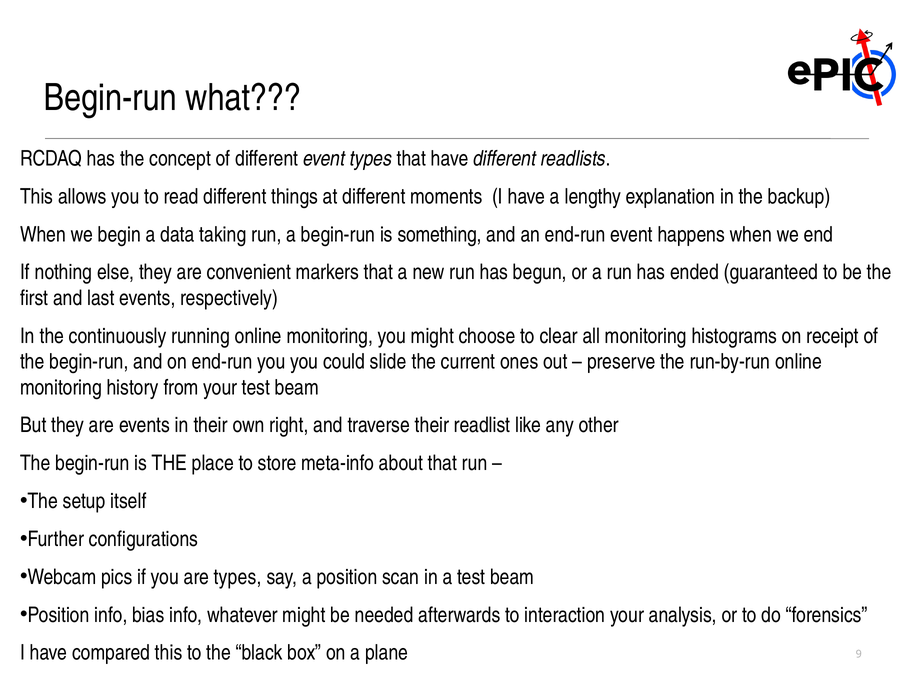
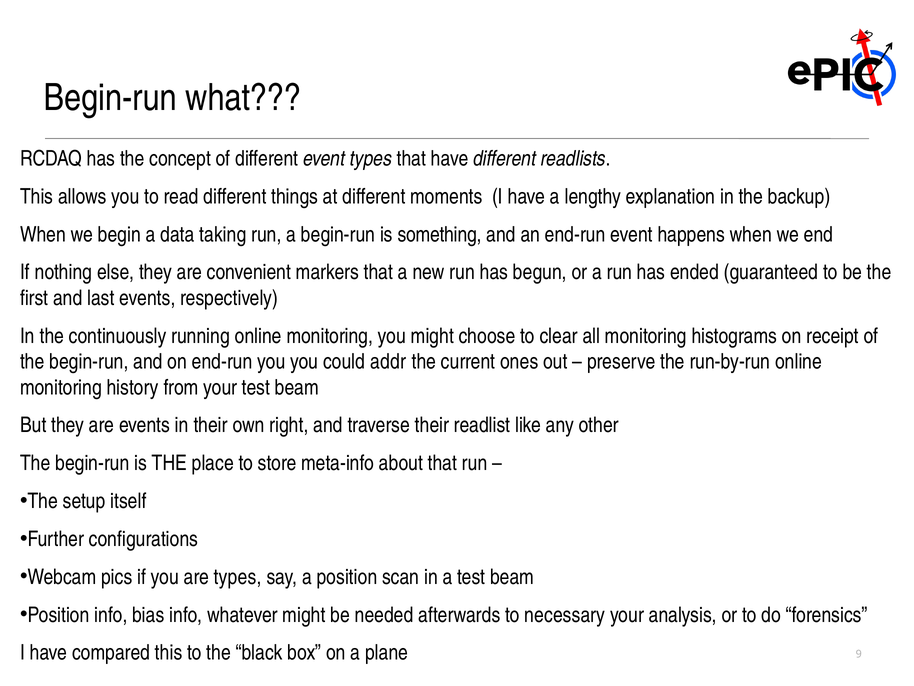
slide: slide -> addr (388, 361)
interaction: interaction -> necessary (565, 614)
